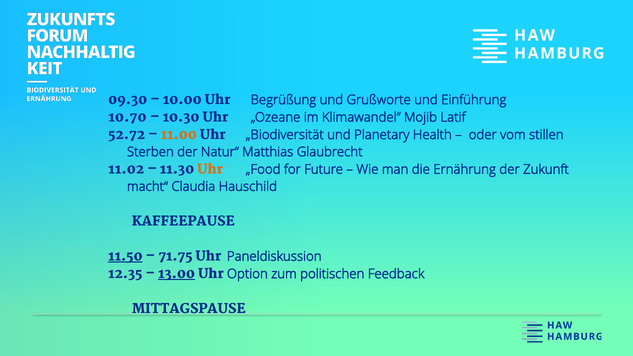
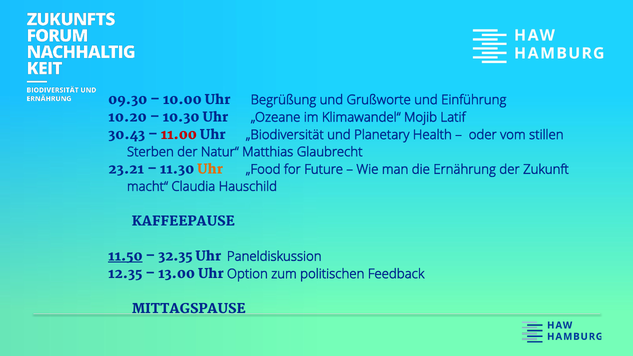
10.70: 10.70 -> 10.20 (128, 117)
52.72: 52.72 -> 30.43 (127, 135)
11.00 colour: orange -> red (179, 135)
11.02: 11.02 -> 23.21 (126, 169)
71.75: 71.75 -> 32.35 (175, 256)
13.00 underline: present -> none (177, 274)
